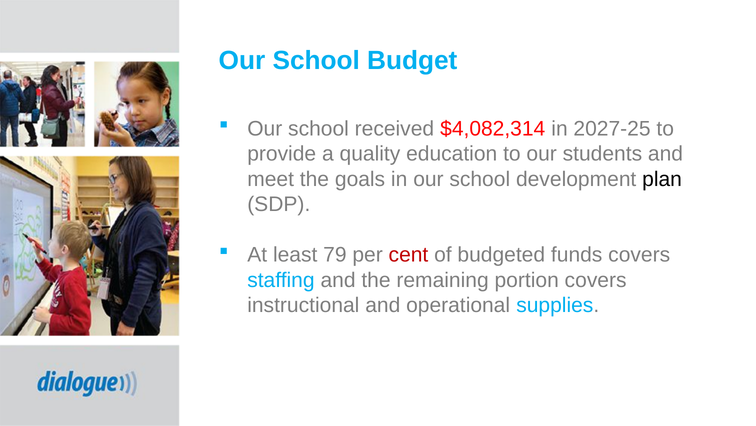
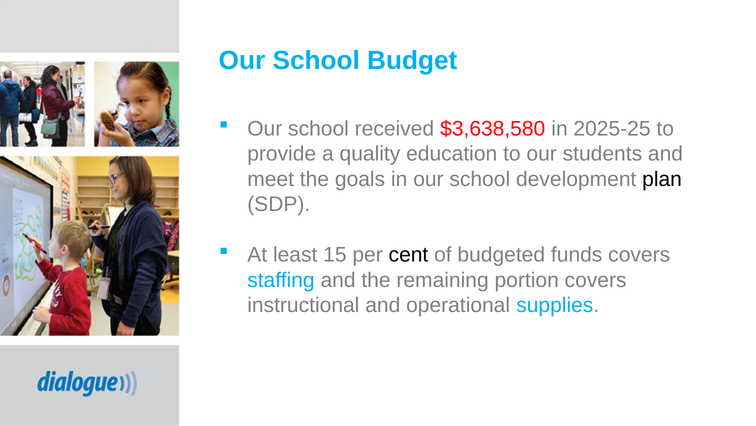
$4,082,314: $4,082,314 -> $3,638,580 (493, 129)
2027-25: 2027-25 -> 2025-25 (612, 129)
79: 79 -> 15 (335, 255)
cent colour: red -> black (408, 255)
